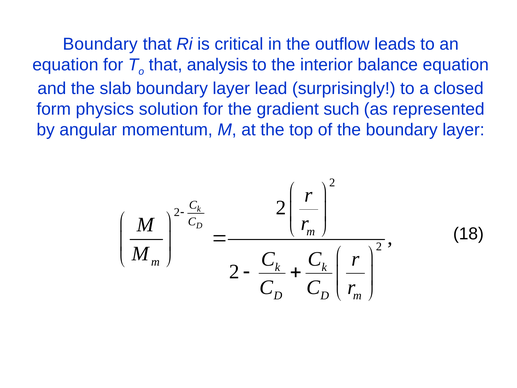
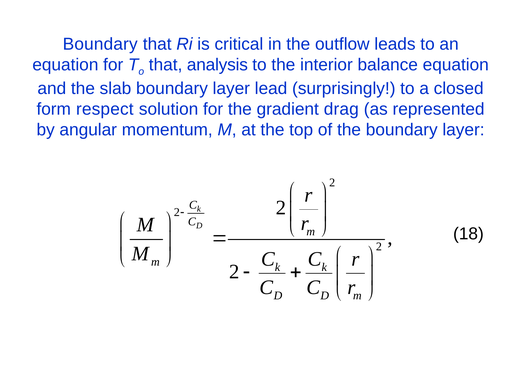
physics: physics -> respect (105, 109)
such: such -> drag (341, 109)
